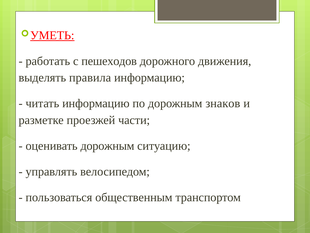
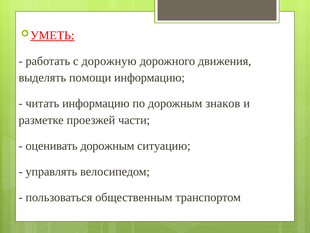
пешеходов: пешеходов -> дорожную (109, 61)
правила: правила -> помощи (90, 78)
